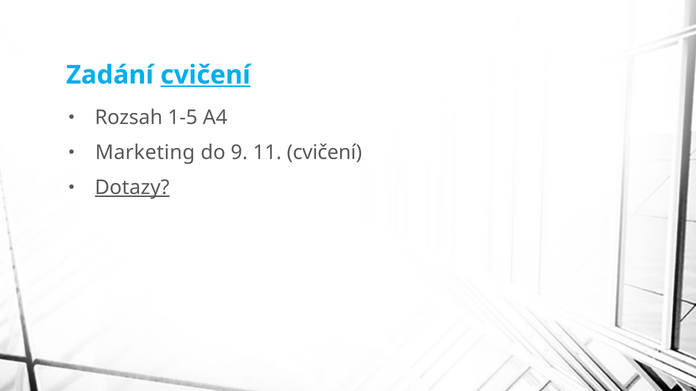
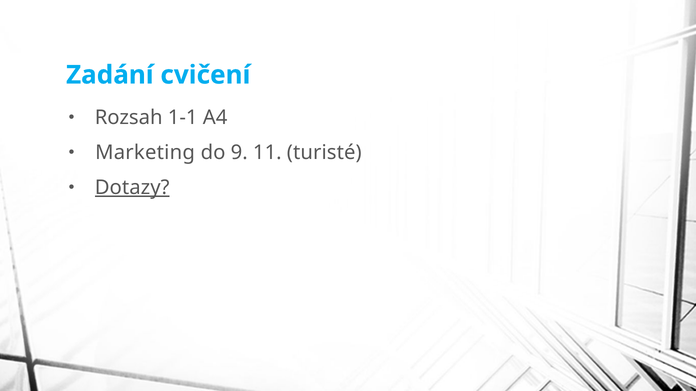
cvičení underline: present -> none (205, 75)
1-5: 1-5 -> 1-1 (183, 118)
11 cvičení: cvičení -> turisté (324, 153)
